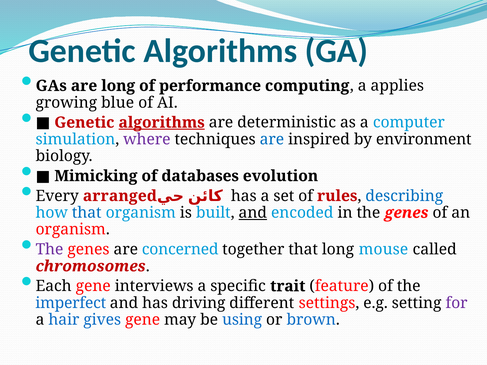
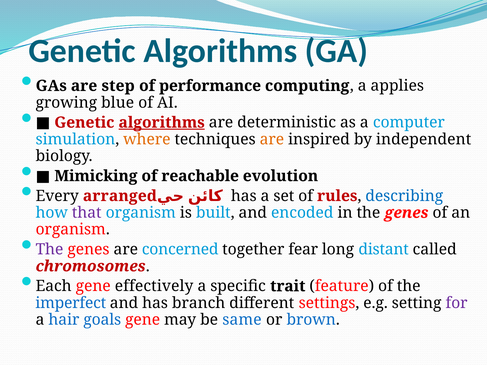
are long: long -> step (118, 86)
where colour: purple -> orange (147, 139)
are colour: blue -> orange (272, 139)
environment: environment -> independent (424, 139)
databases: databases -> reachable (200, 176)
that colour: blue -> purple (87, 213)
and underline: present -> none (253, 213)
together that: that -> fear (303, 250)
mouse: mouse -> distant (384, 250)
interviews: interviews -> effectively (154, 286)
driving: driving -> branch (199, 303)
gives: gives -> goals (102, 320)
using: using -> same (242, 320)
